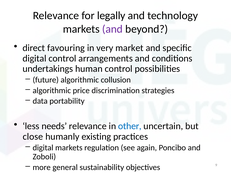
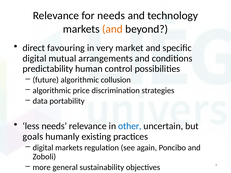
for legally: legally -> needs (111, 16)
and colour: purple -> orange (112, 29)
digital control: control -> mutual (62, 58)
undertakings: undertakings -> predictability (48, 69)
close: close -> goals (33, 137)
